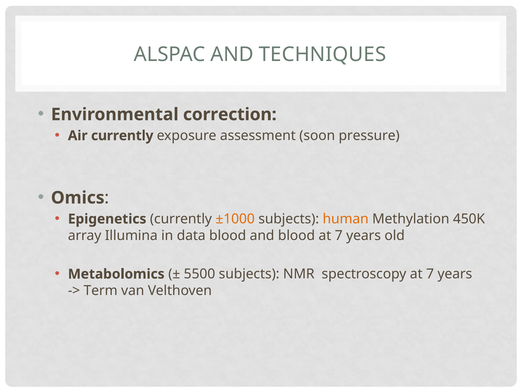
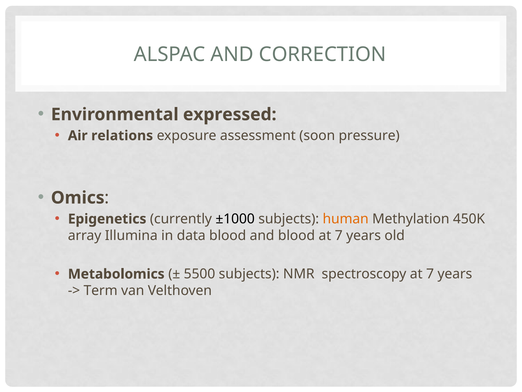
TECHNIQUES: TECHNIQUES -> CORRECTION (323, 54)
correction: correction -> expressed (230, 114)
Air currently: currently -> relations (122, 135)
±1000 colour: orange -> black (235, 219)
